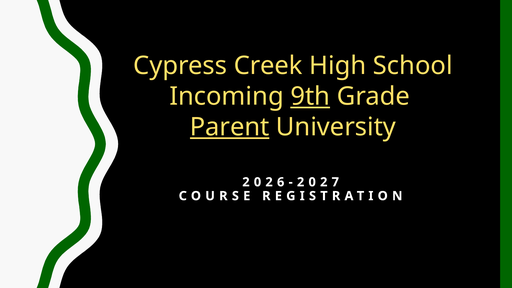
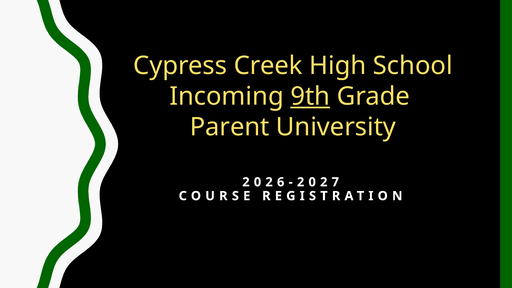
Parent underline: present -> none (230, 127)
